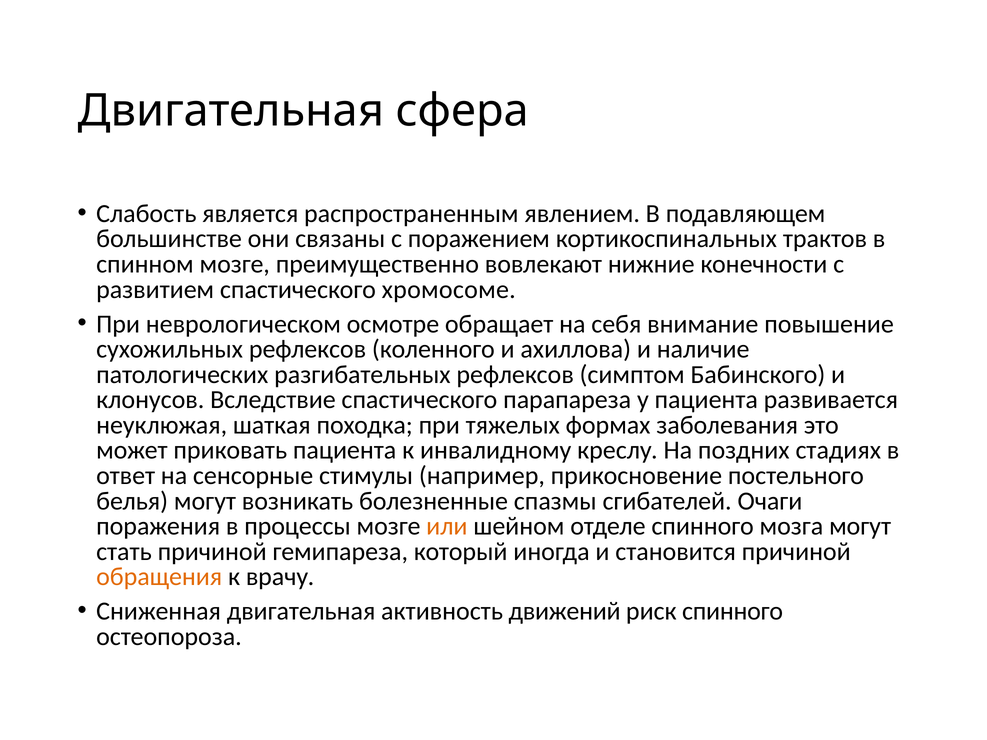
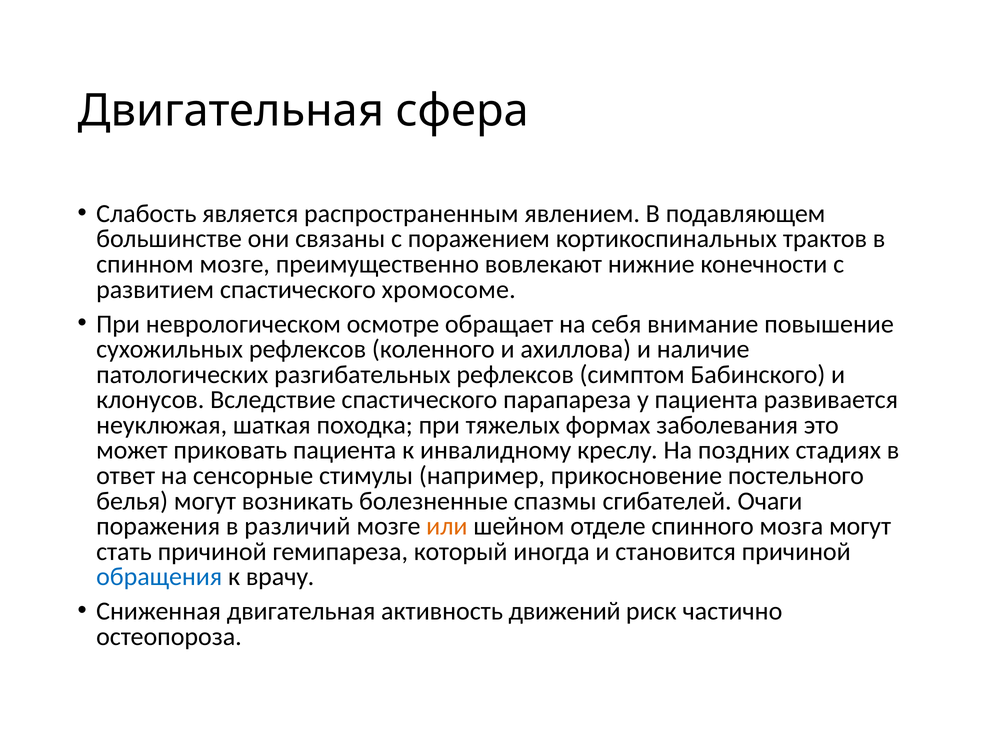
процессы: процессы -> различий (297, 526)
обращения colour: orange -> blue (159, 577)
риск спинного: спинного -> частично (732, 612)
